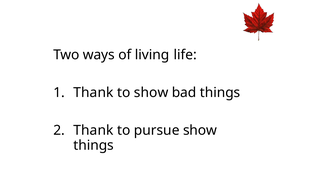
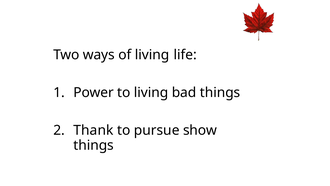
Thank: Thank -> Power (94, 92)
to show: show -> living (151, 92)
